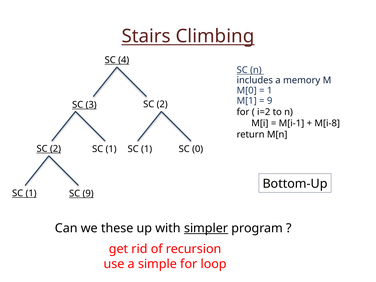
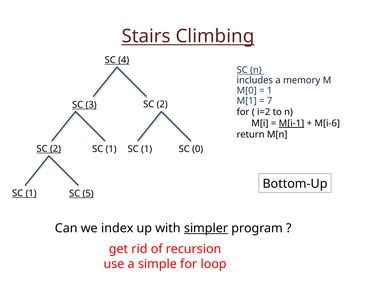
9: 9 -> 7 (270, 101)
M[i-1 underline: none -> present (291, 123)
M[i-8: M[i-8 -> M[i-6 (327, 123)
SC 9: 9 -> 5 (88, 194)
these: these -> index (117, 228)
